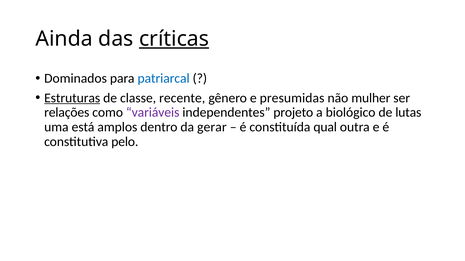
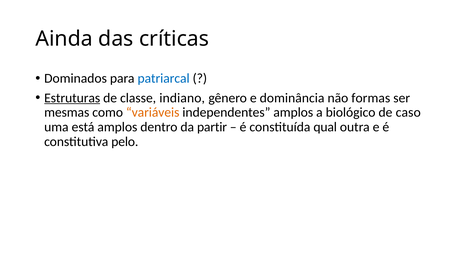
críticas underline: present -> none (174, 39)
recente: recente -> indiano (182, 98)
presumidas: presumidas -> dominância (292, 98)
mulher: mulher -> formas (371, 98)
relações: relações -> mesmas (67, 113)
variáveis colour: purple -> orange (153, 113)
independentes projeto: projeto -> amplos (293, 113)
lutas: lutas -> caso (408, 113)
gerar: gerar -> partir (212, 127)
